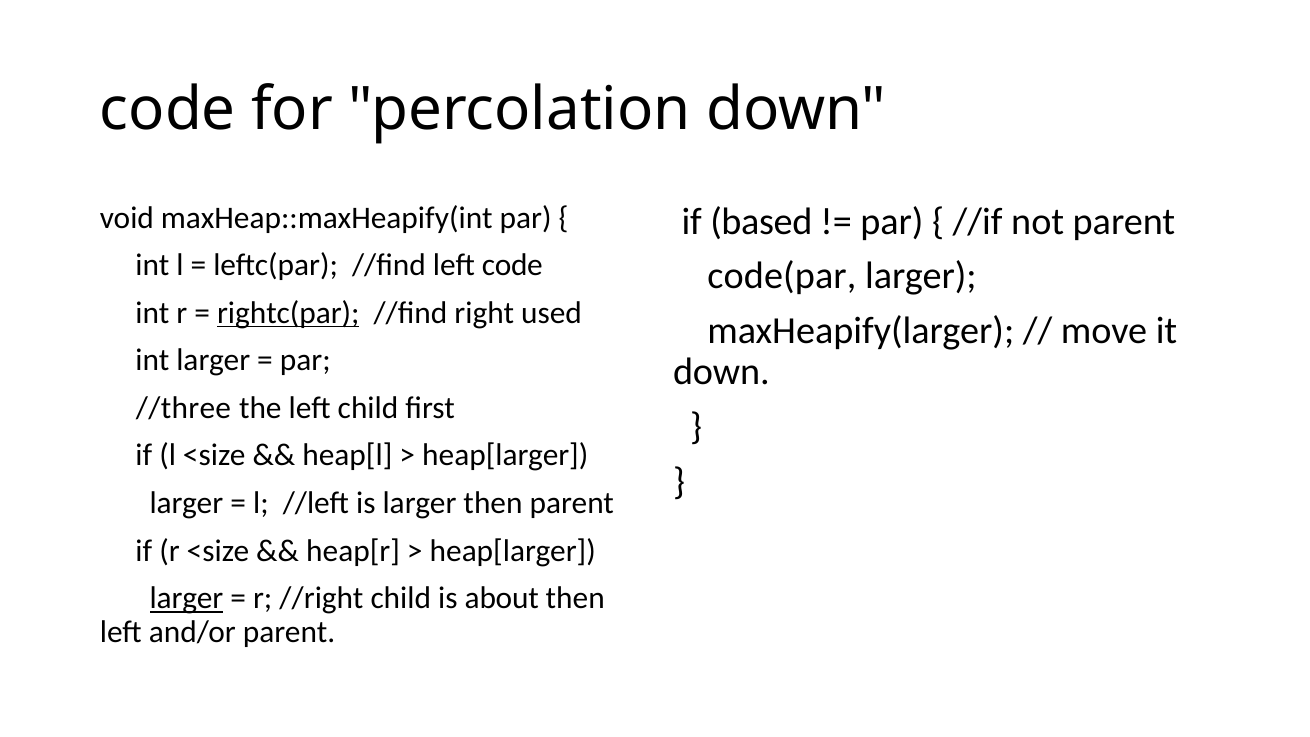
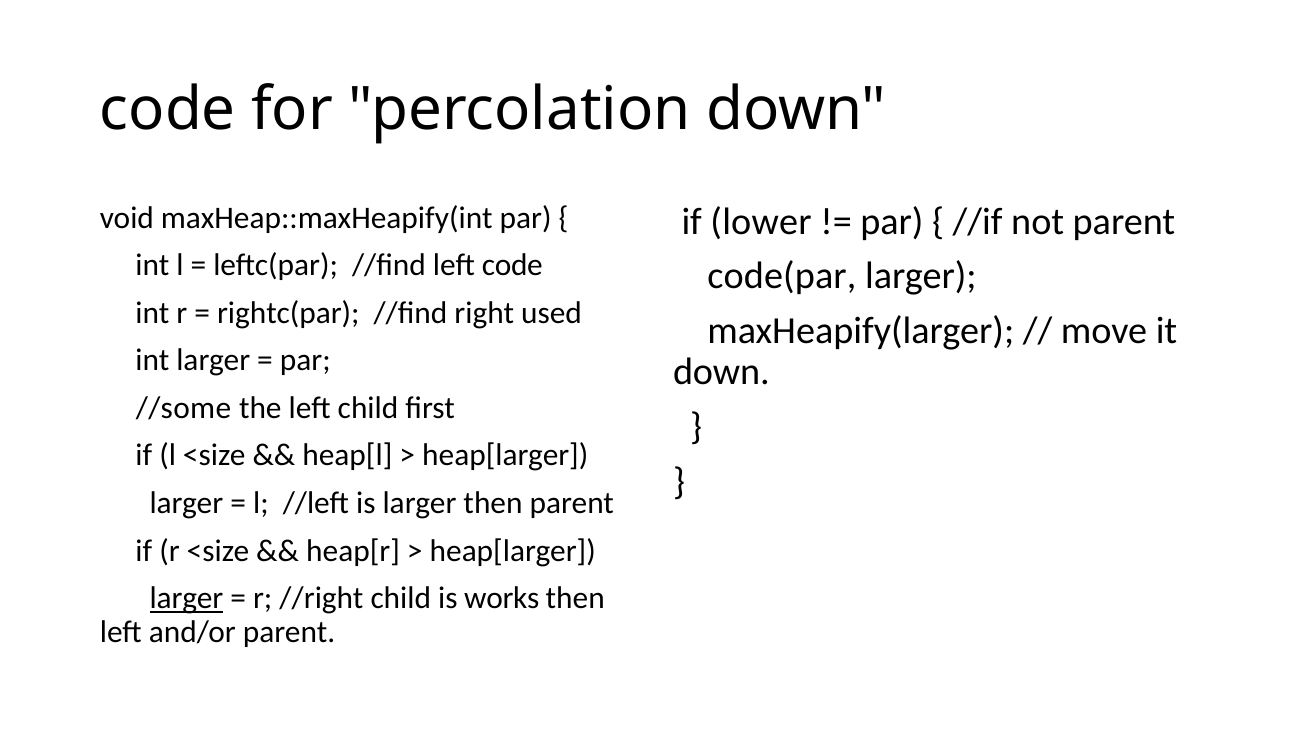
based: based -> lower (761, 221)
rightc(par underline: present -> none (288, 313)
//three: //three -> //some (183, 408)
about: about -> works (502, 598)
